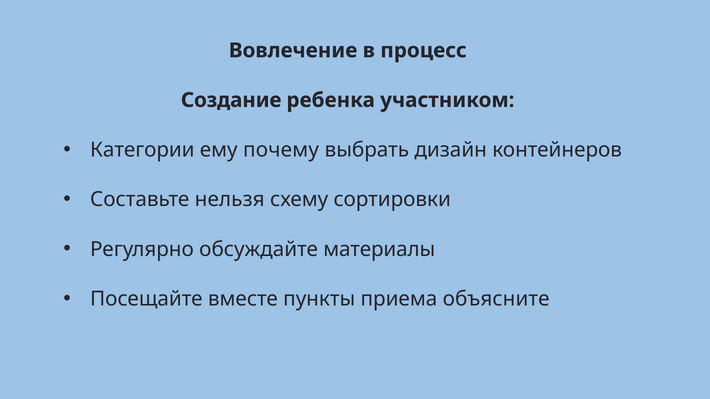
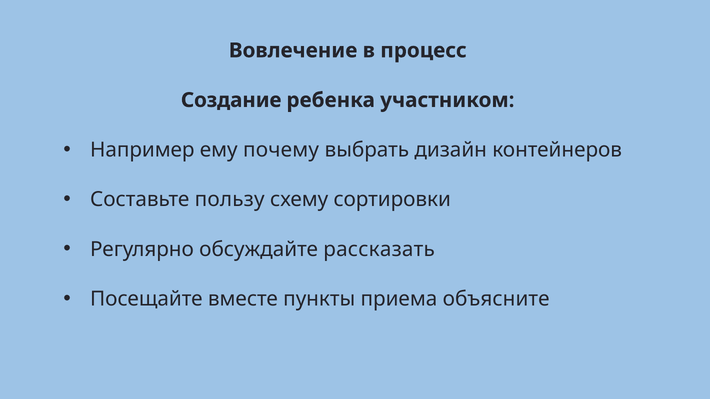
Категории: Категории -> Например (142, 150)
нельзя: нельзя -> пользу (230, 200)
материалы: материалы -> рассказать (379, 249)
